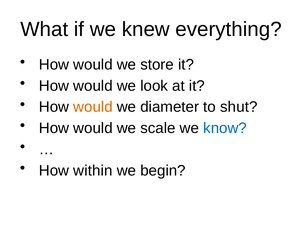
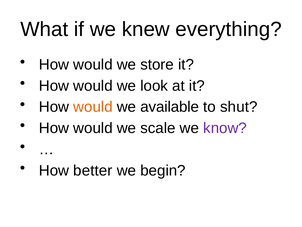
diameter: diameter -> available (170, 107)
know colour: blue -> purple (225, 128)
within: within -> better (93, 170)
